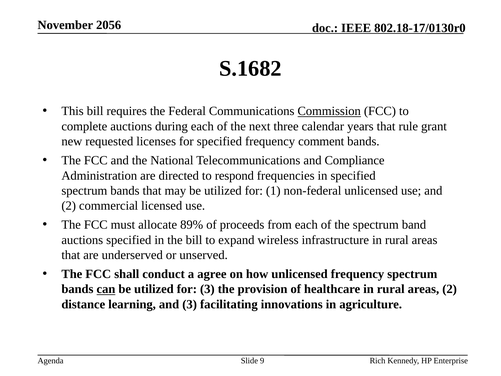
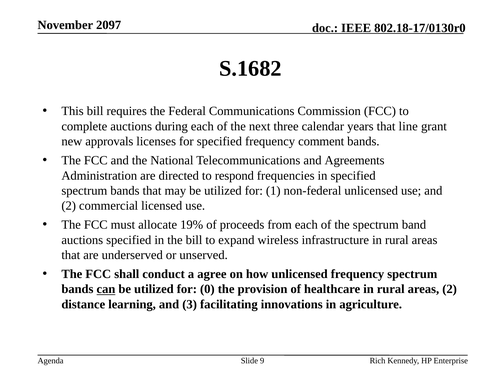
2056: 2056 -> 2097 (109, 25)
Commission underline: present -> none (329, 111)
rule: rule -> line (408, 126)
requested: requested -> approvals (109, 141)
Compliance: Compliance -> Agreements (355, 160)
89%: 89% -> 19% (192, 225)
for 3: 3 -> 0 (207, 289)
